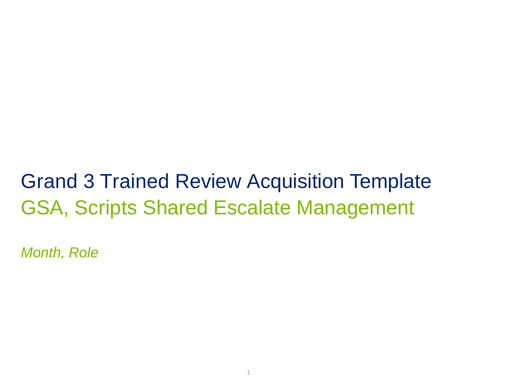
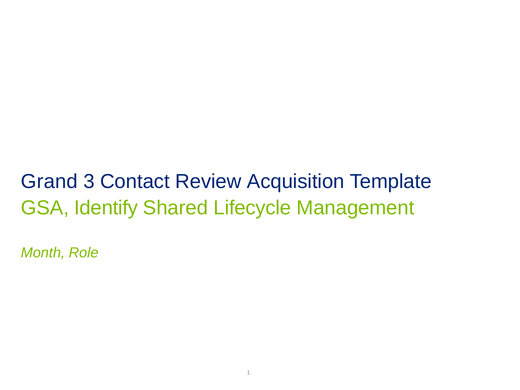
Trained: Trained -> Contact (135, 181)
Scripts: Scripts -> Identify (106, 208)
Escalate: Escalate -> Lifecycle (252, 208)
